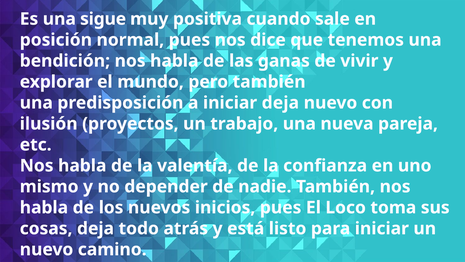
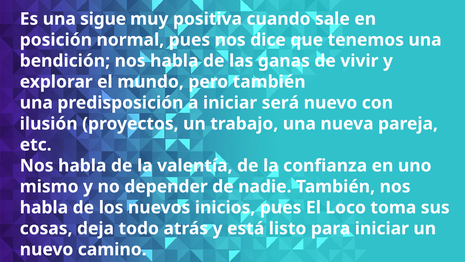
iniciar deja: deja -> será (280, 103)
